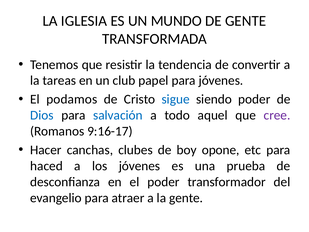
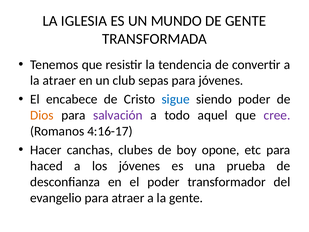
la tareas: tareas -> atraer (59, 81)
papel: papel -> sepas (153, 81)
podamos: podamos -> encabece (72, 99)
Dios colour: blue -> orange (42, 115)
salvación colour: blue -> purple (118, 115)
9:16-17: 9:16-17 -> 4:16-17 (110, 131)
